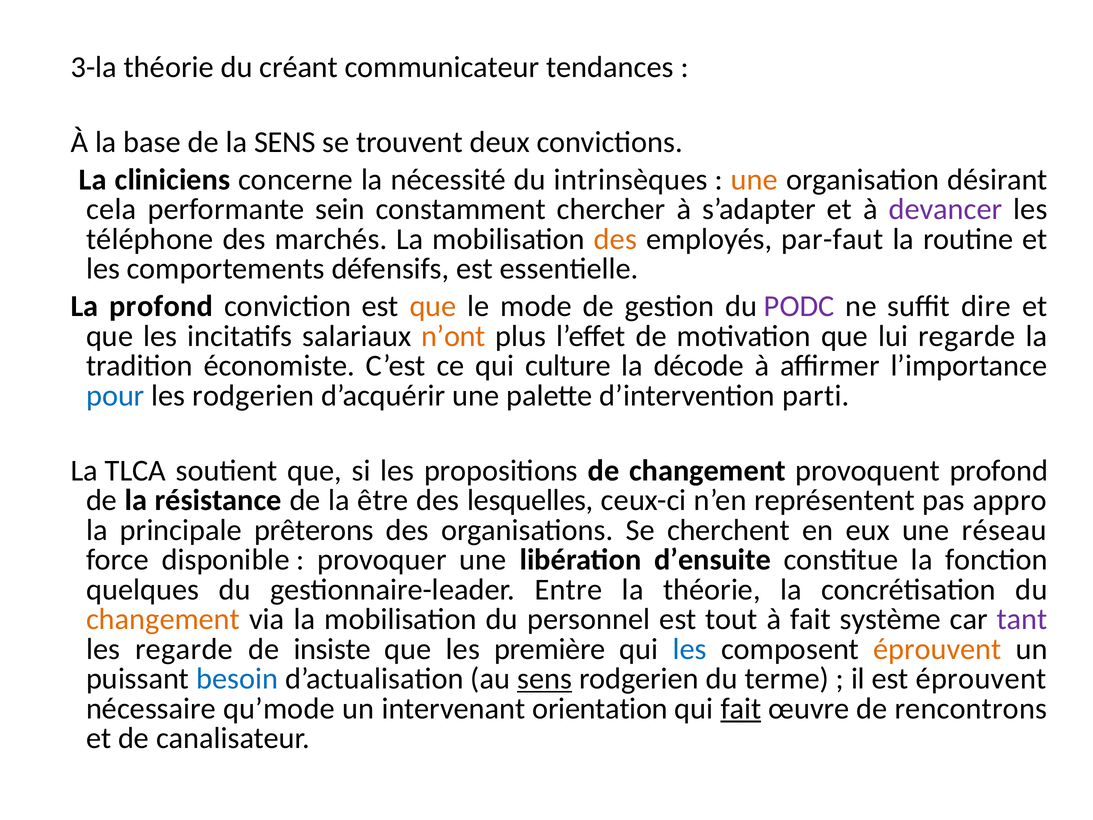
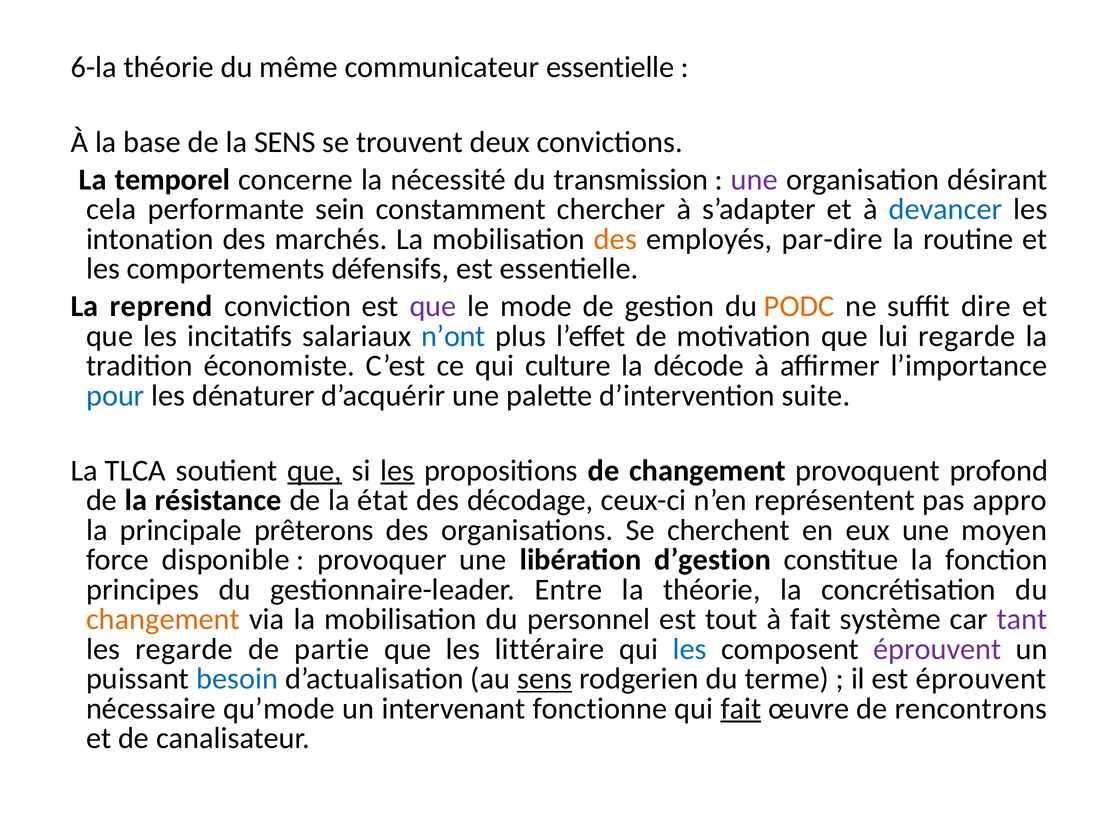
3-la: 3-la -> 6-la (94, 67)
créant: créant -> même (299, 67)
communicateur tendances: tendances -> essentielle (610, 67)
cliniciens: cliniciens -> temporel (173, 180)
intrinsèques: intrinsèques -> transmission (631, 180)
une colour: orange -> purple (754, 180)
devancer colour: purple -> blue (946, 209)
téléphone: téléphone -> intonation (150, 239)
par-faut: par-faut -> par-dire (832, 239)
La profond: profond -> reprend (161, 306)
que colour: orange -> purple (433, 306)
PODC colour: purple -> orange (799, 306)
n’ont colour: orange -> blue (453, 336)
les rodgerien: rodgerien -> dénaturer (253, 395)
parti: parti -> suite (816, 395)
que underline: none -> present (315, 470)
les underline: none -> present (397, 470)
être: être -> état (383, 500)
lesquelles: lesquelles -> décodage (530, 500)
réseau: réseau -> moyen (1004, 530)
d’ensuite: d’ensuite -> d’gestion (713, 560)
quelques: quelques -> principes (143, 589)
insiste: insiste -> partie (332, 649)
première: première -> littéraire (549, 649)
éprouvent colour: orange -> purple (937, 649)
orientation: orientation -> fonctionne (600, 708)
